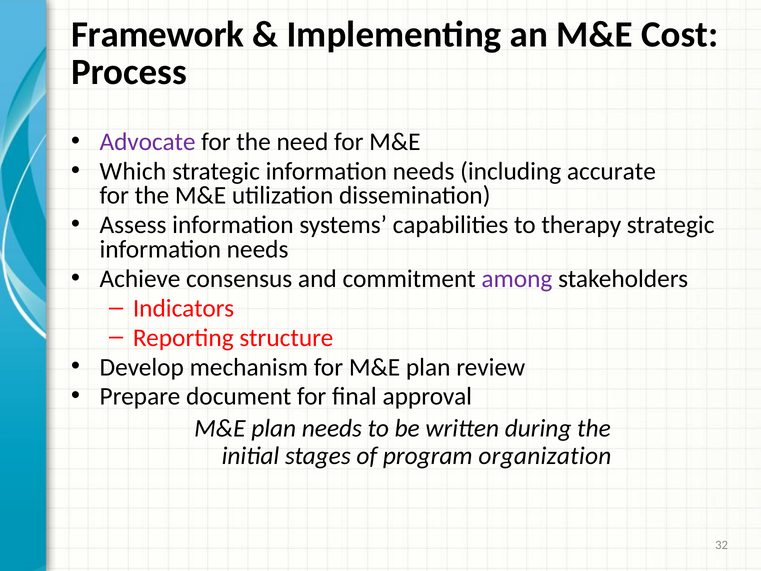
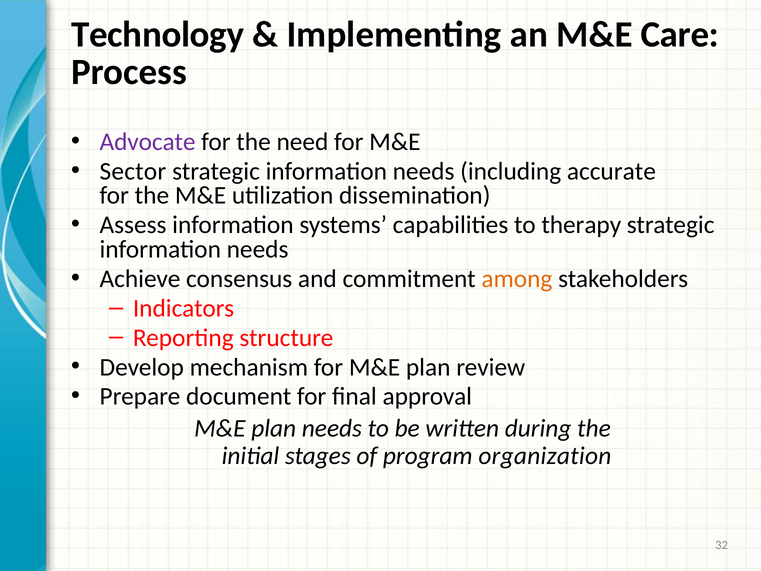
Framework: Framework -> Technology (158, 34)
Cost: Cost -> Care (680, 34)
Which: Which -> Sector (133, 171)
among colour: purple -> orange (517, 279)
